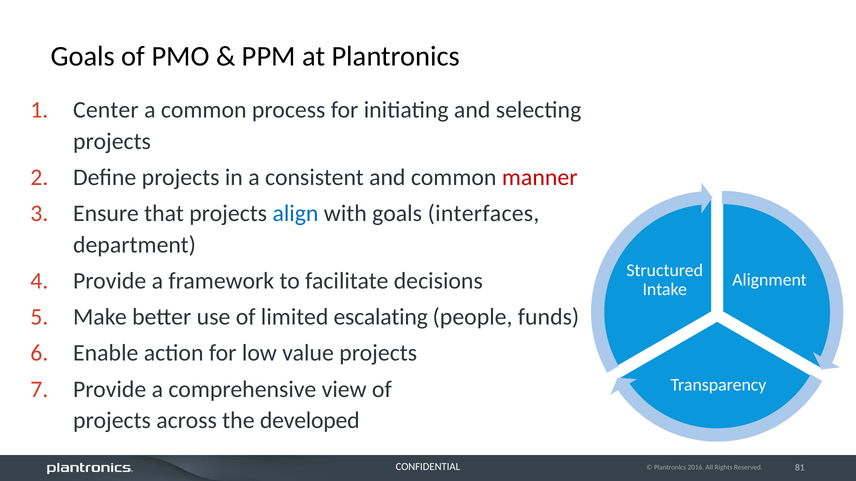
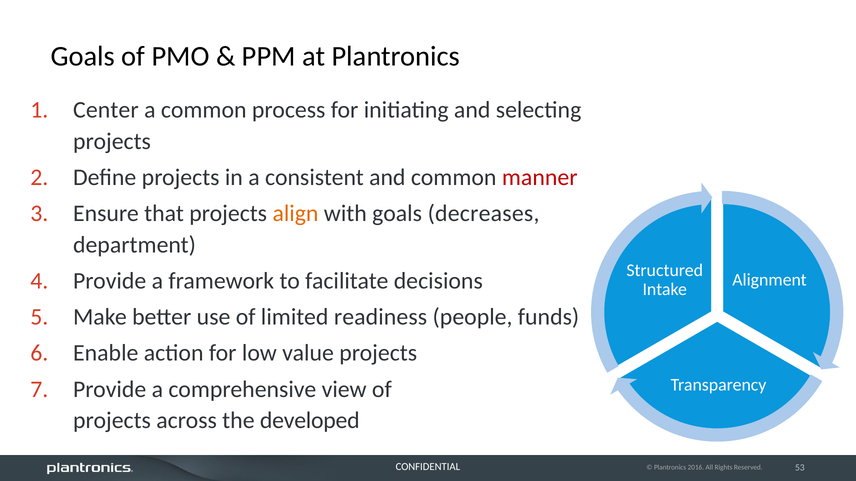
align colour: blue -> orange (295, 214)
interfaces: interfaces -> decreases (484, 214)
escalating: escalating -> readiness (380, 317)
81: 81 -> 53 (800, 468)
